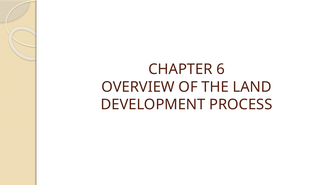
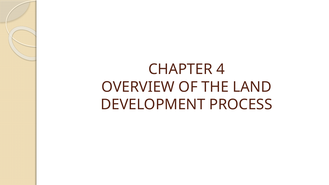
6: 6 -> 4 (220, 69)
